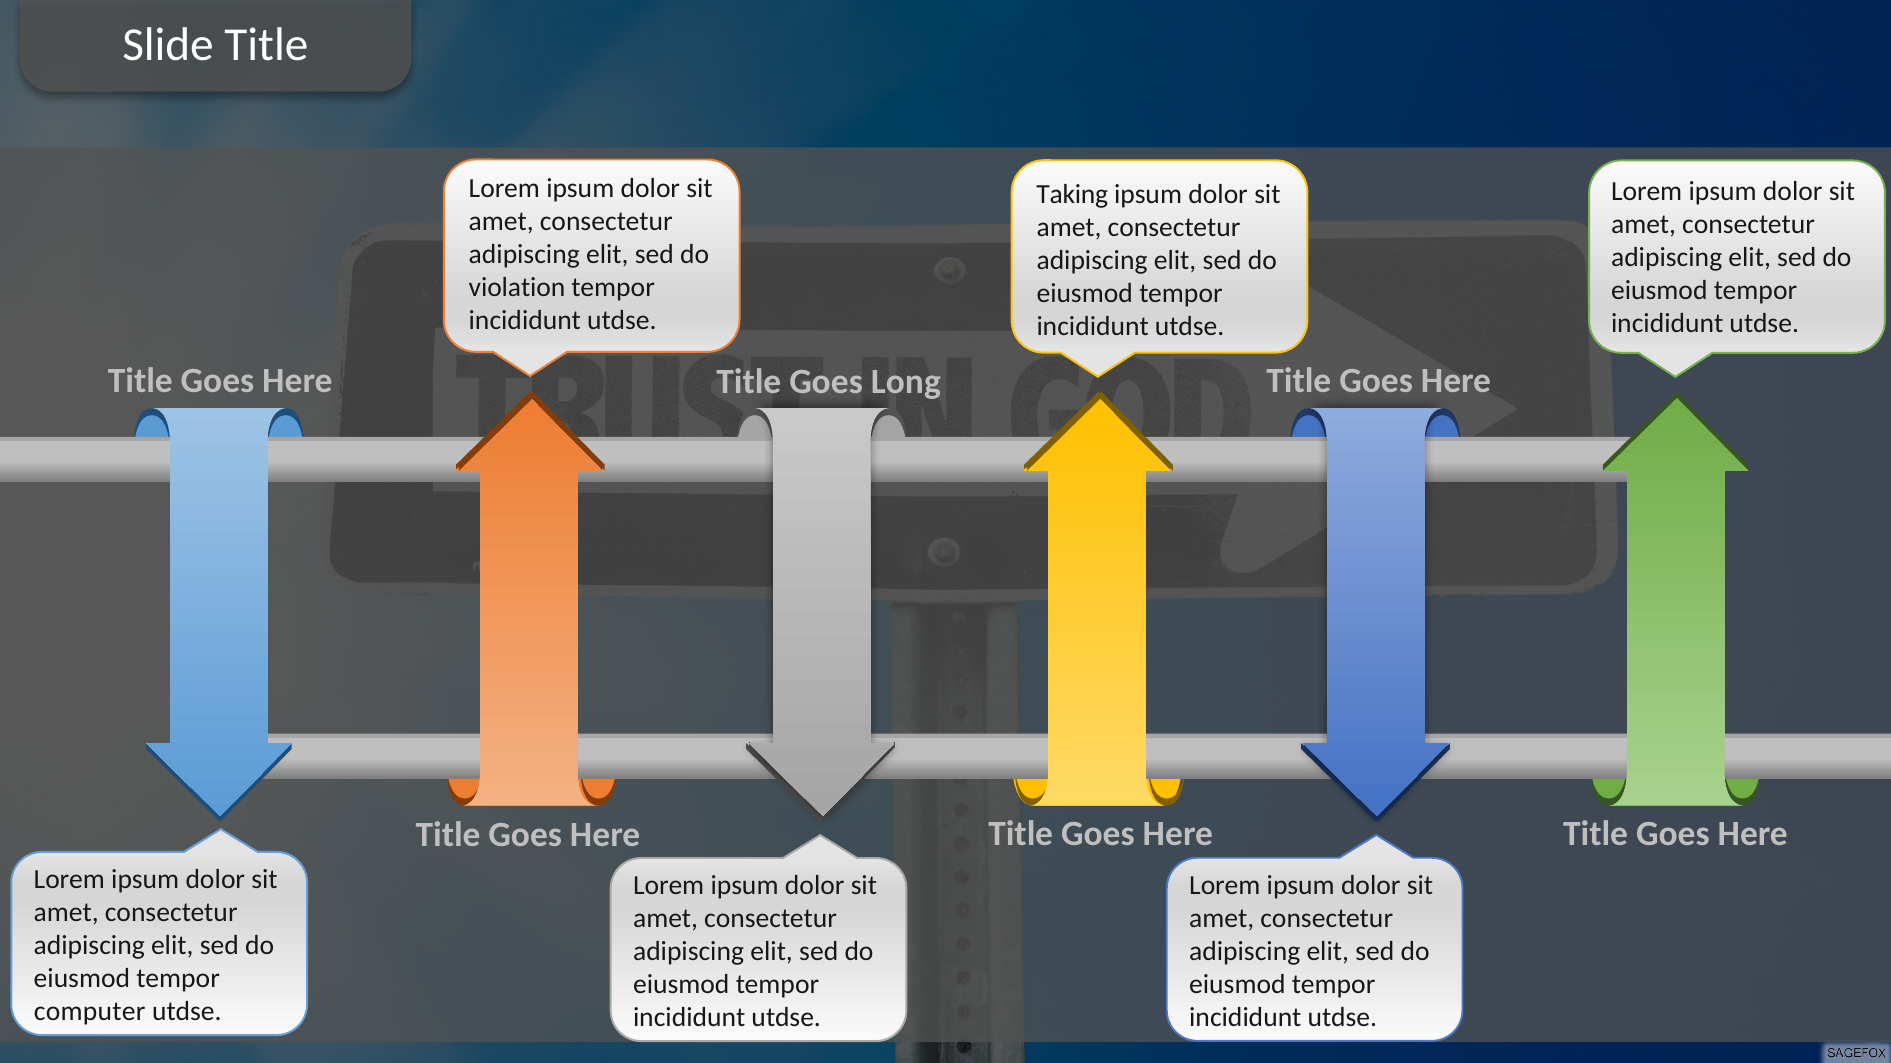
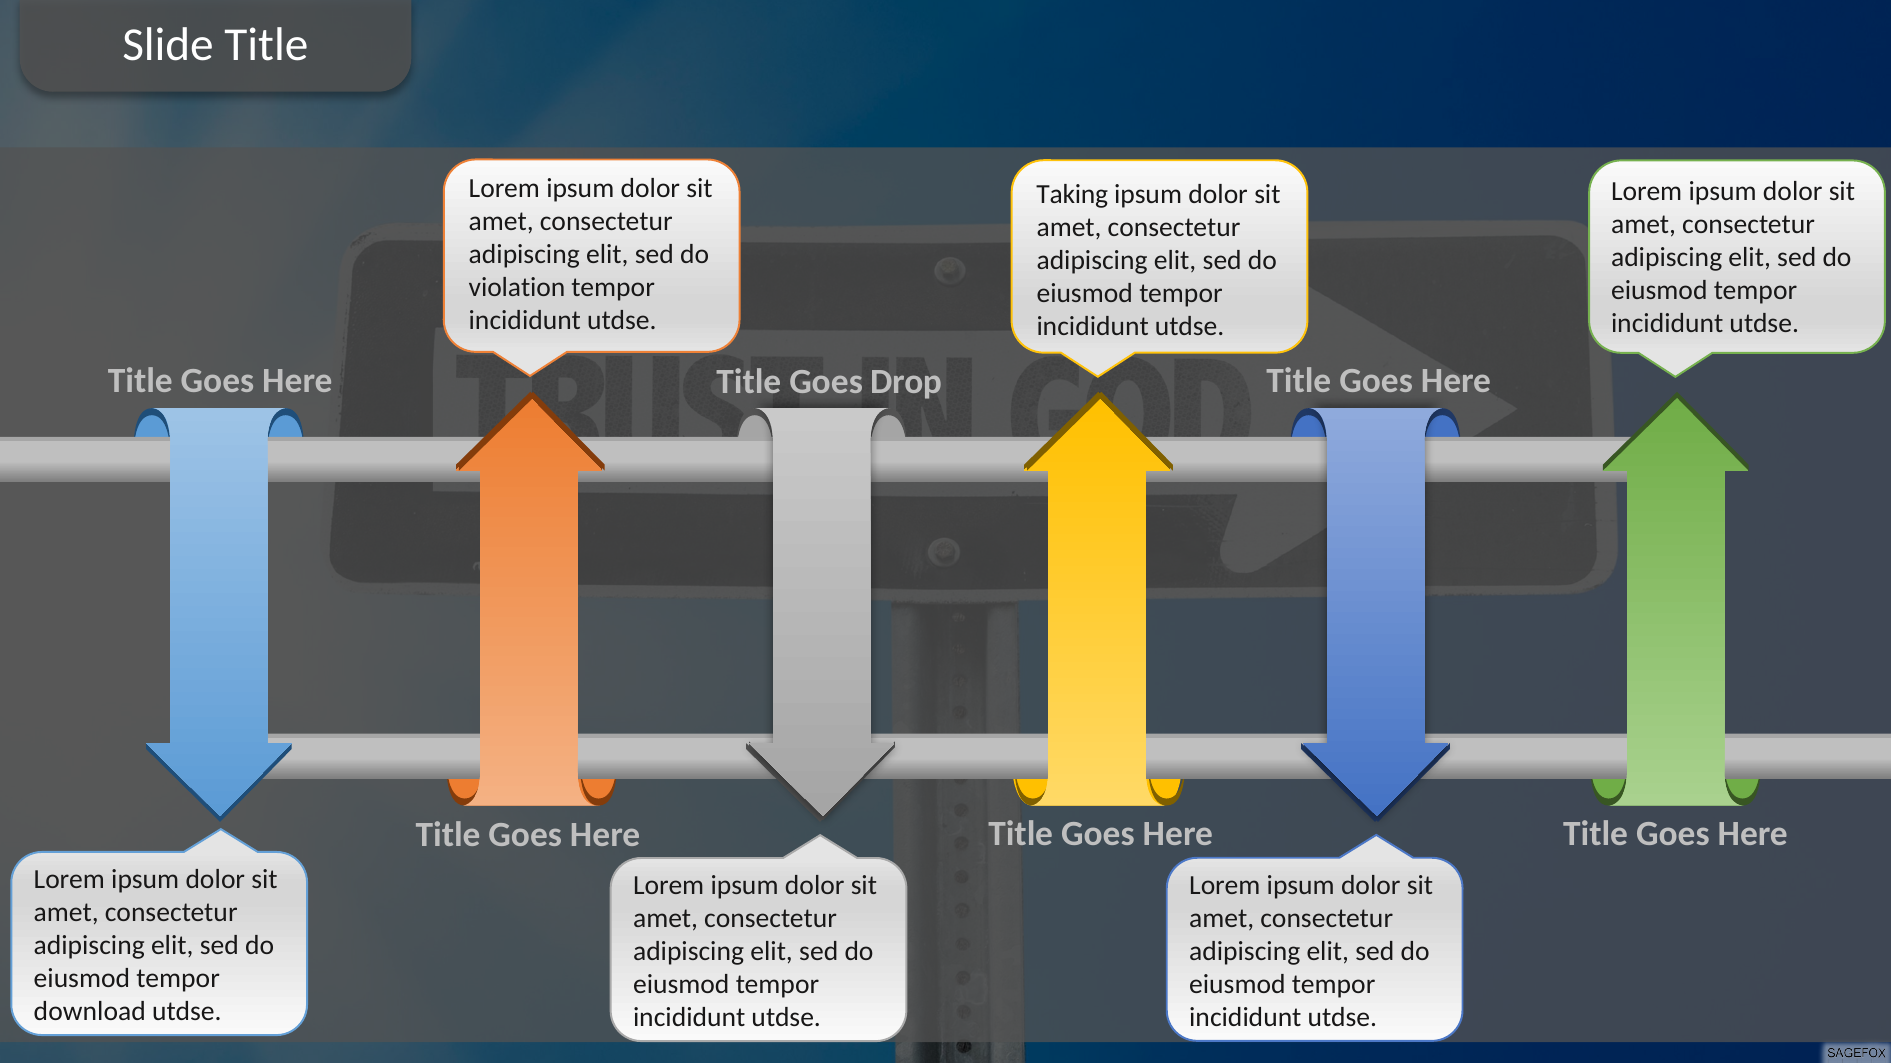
Long: Long -> Drop (906, 382)
computer: computer -> download (90, 1012)
